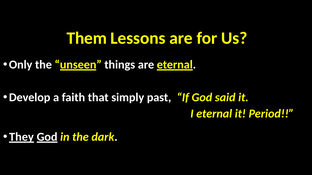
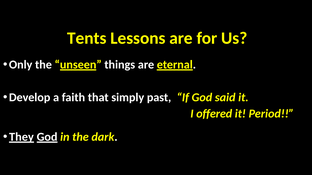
Them: Them -> Tents (87, 38)
I eternal: eternal -> offered (214, 114)
